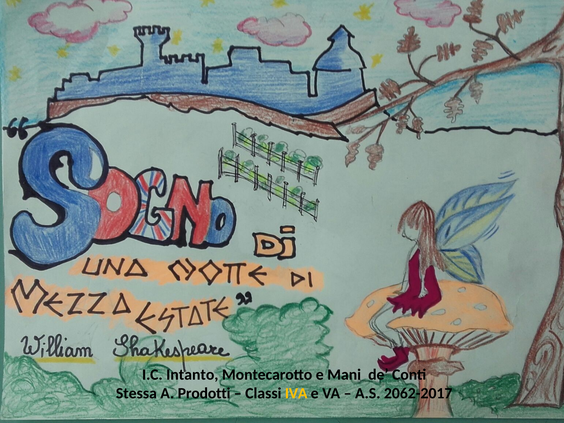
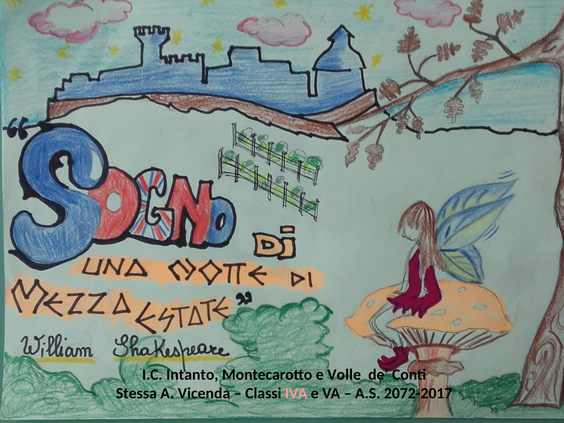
Mani: Mani -> Volle (344, 375)
Prodotti: Prodotti -> Vicenda (204, 393)
IVA colour: yellow -> pink (296, 393)
2062-2017: 2062-2017 -> 2072-2017 (418, 393)
